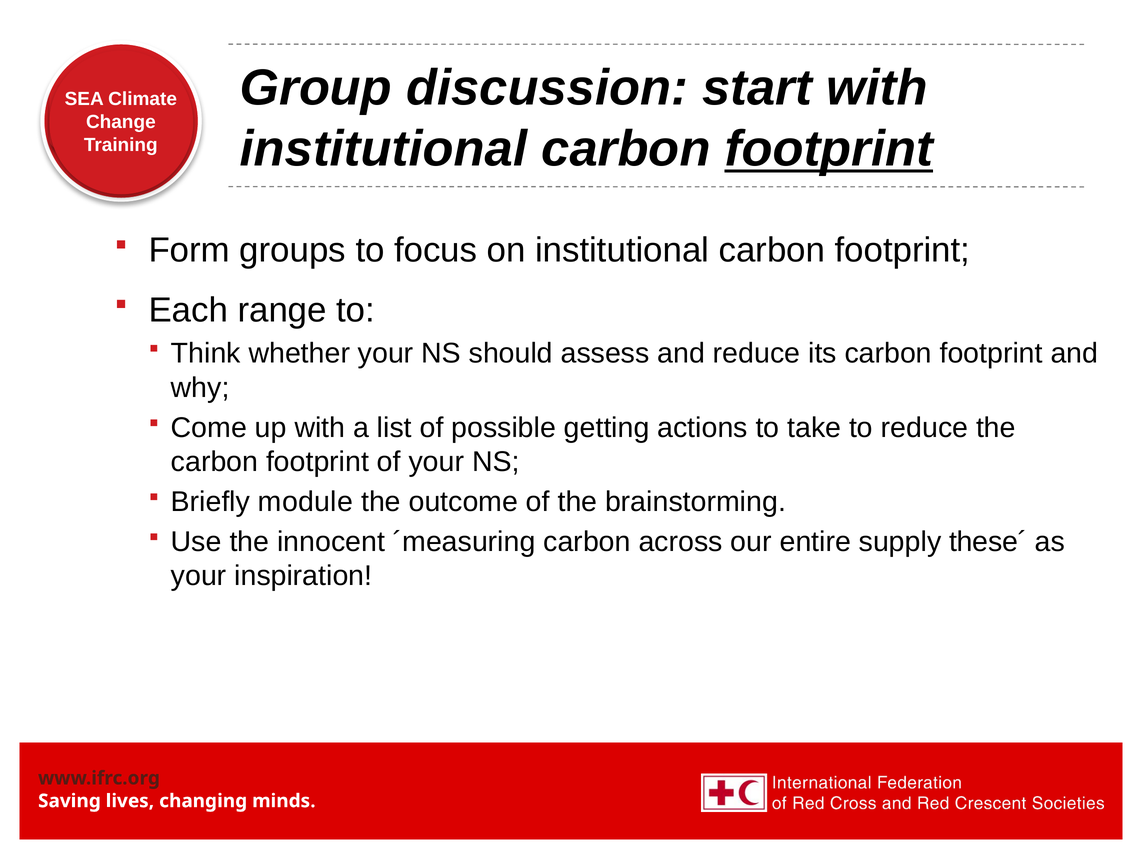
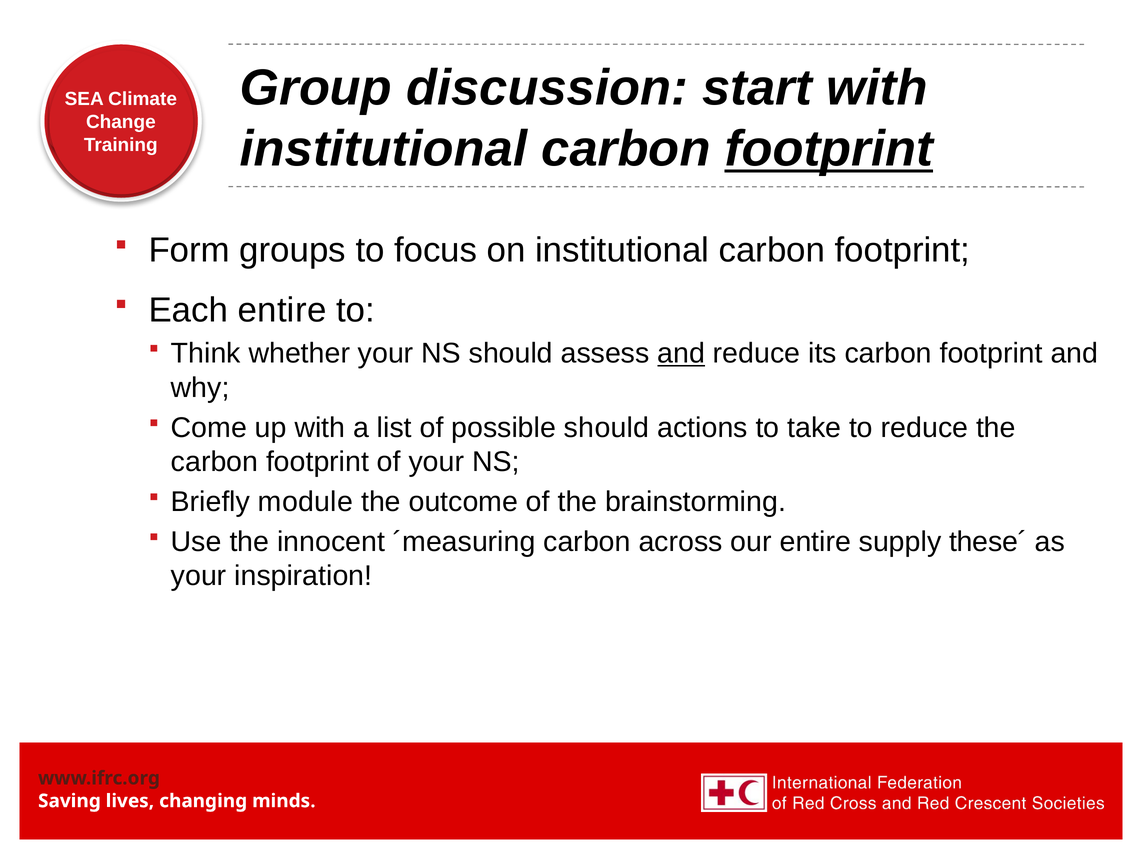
Each range: range -> entire (282, 310)
and underline: none -> present (681, 354)
possible getting: getting -> should (607, 428)
